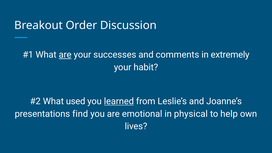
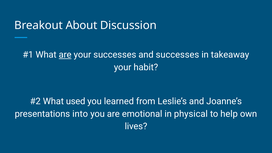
Order: Order -> About (81, 25)
and comments: comments -> successes (177, 55)
extremely: extremely -> takeaway (230, 55)
learned underline: present -> none (119, 101)
find: find -> into (80, 114)
